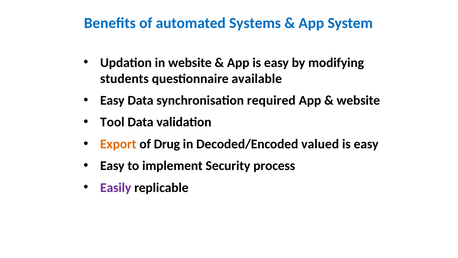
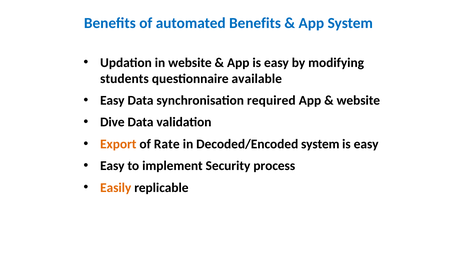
automated Systems: Systems -> Benefits (255, 23)
Tool: Tool -> Dive (112, 122)
Drug: Drug -> Rate (167, 144)
Decoded/Encoded valued: valued -> system (320, 144)
Easily colour: purple -> orange (116, 187)
